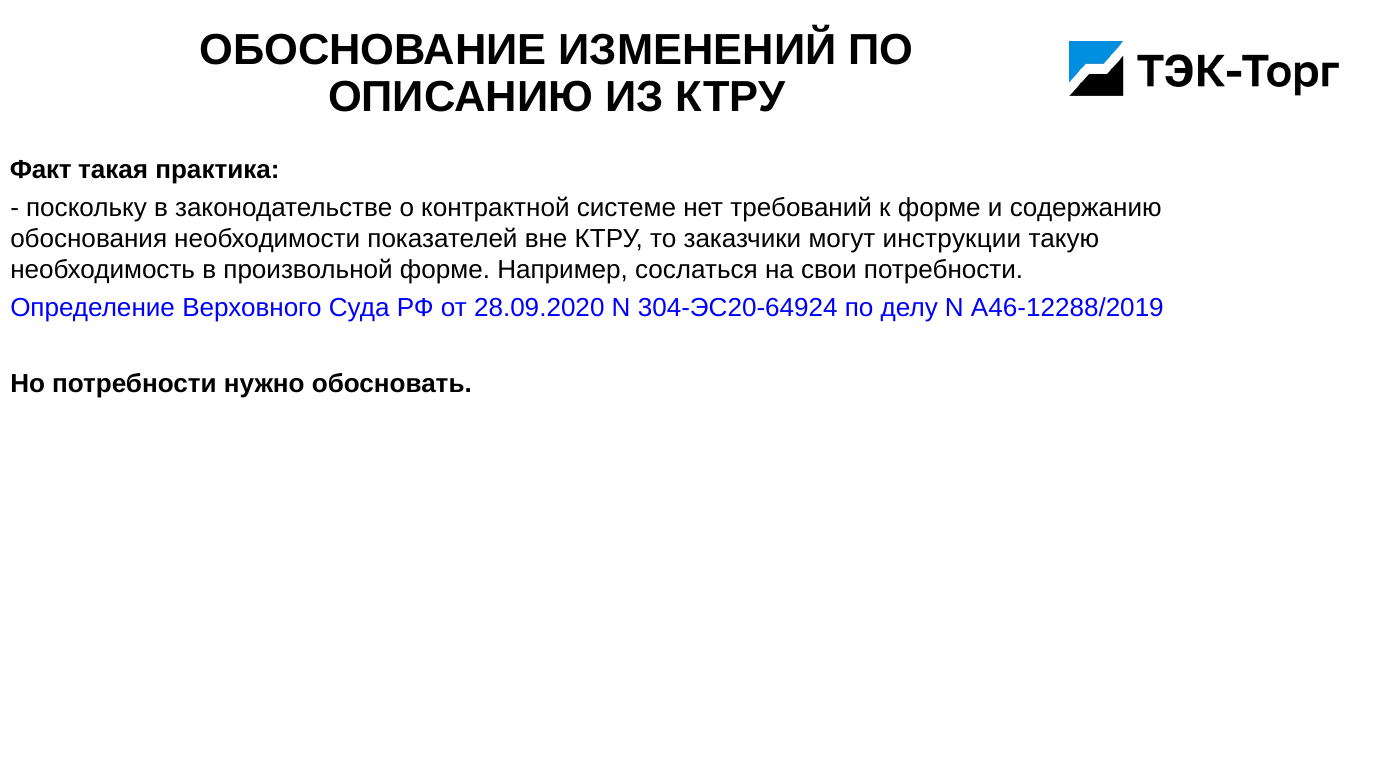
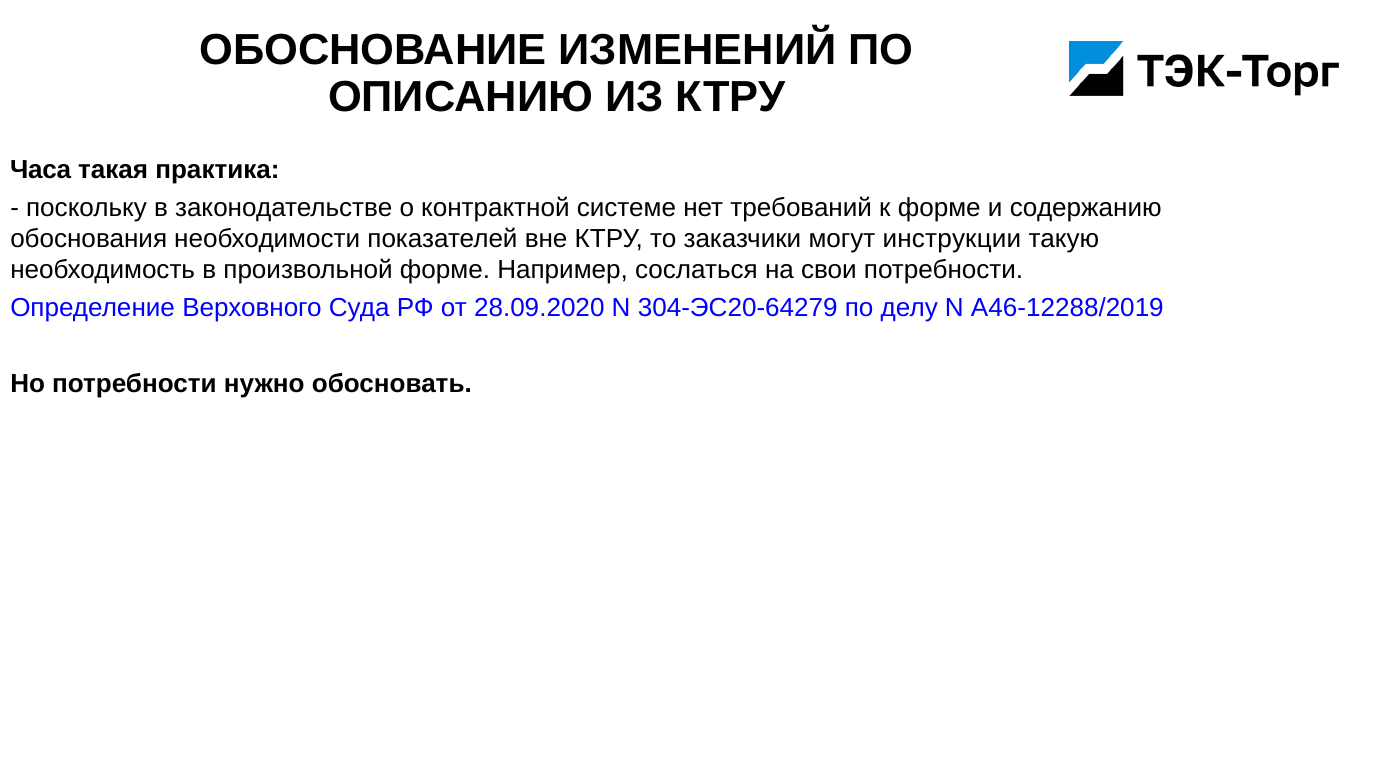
Факт: Факт -> Часа (41, 170)
304-ЭС20-64924: 304-ЭС20-64924 -> 304-ЭС20-64279 (738, 308)
